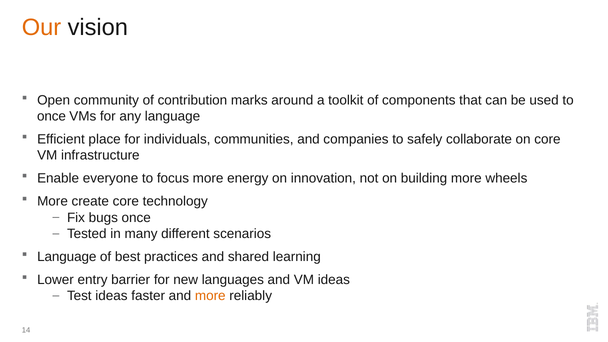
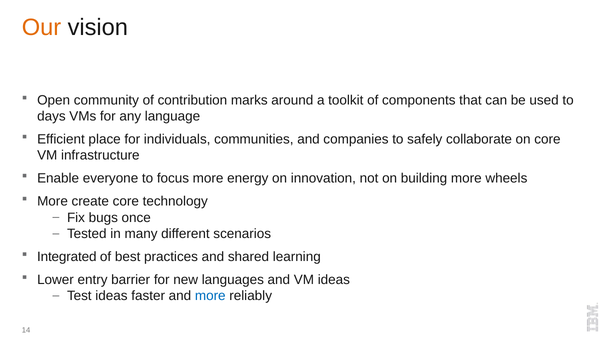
once: once -> days (51, 116)
Language: Language -> Integrated (67, 257)
more colour: orange -> blue (210, 296)
